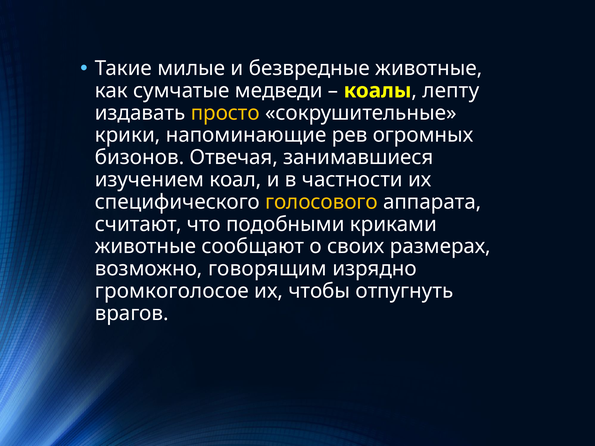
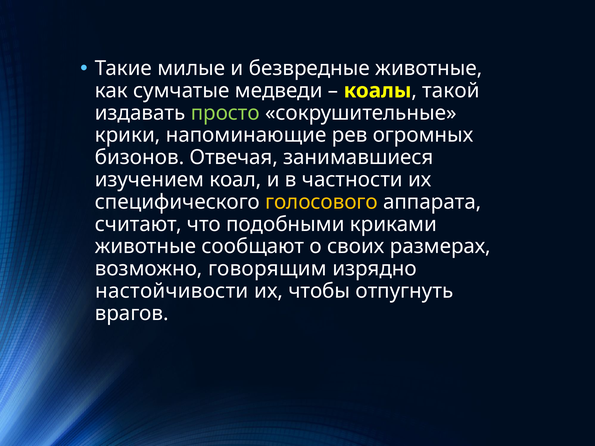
лепту: лепту -> такой (451, 91)
просто colour: yellow -> light green (225, 113)
громкоголосое: громкоголосое -> настойчивости (172, 291)
